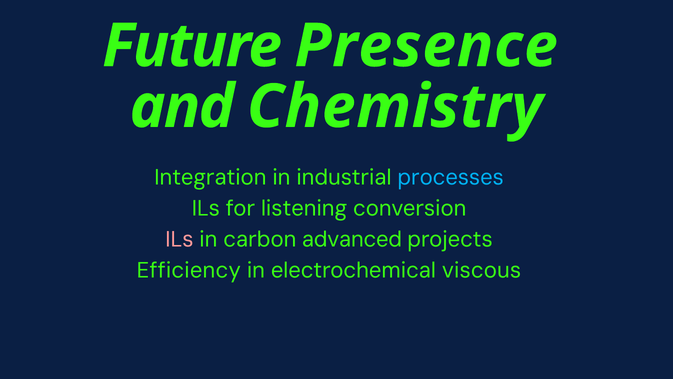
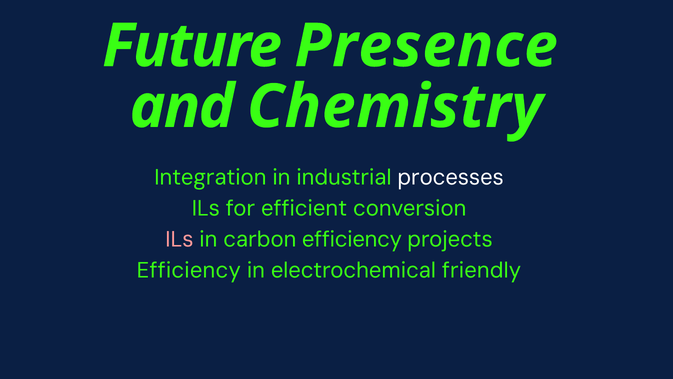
processes colour: light blue -> white (451, 177)
listening: listening -> efficient (304, 208)
carbon advanced: advanced -> efficiency (352, 239)
viscous: viscous -> friendly (482, 270)
